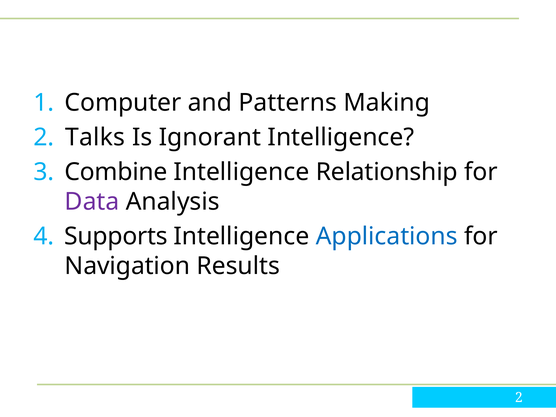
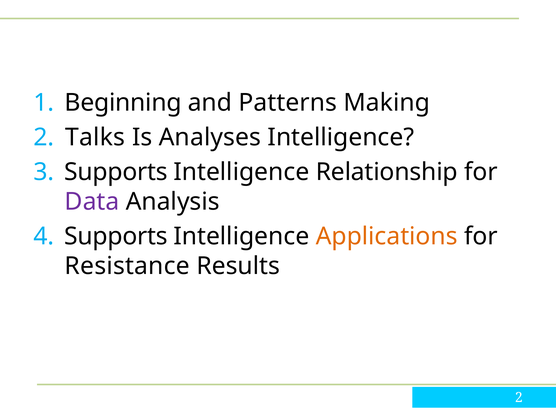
Computer: Computer -> Beginning (123, 103)
Ignorant: Ignorant -> Analyses (210, 137)
Combine: Combine -> Supports (116, 172)
Applications colour: blue -> orange (387, 236)
Navigation: Navigation -> Resistance (127, 266)
